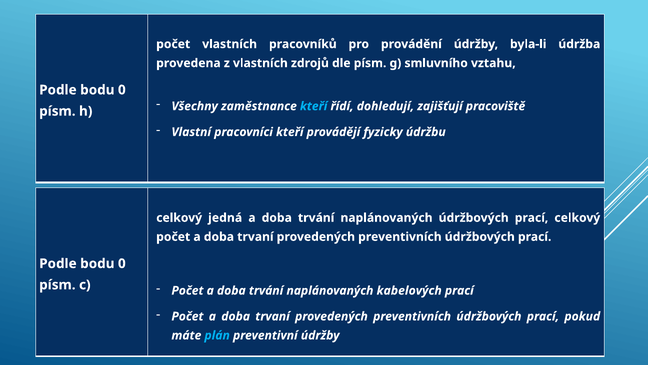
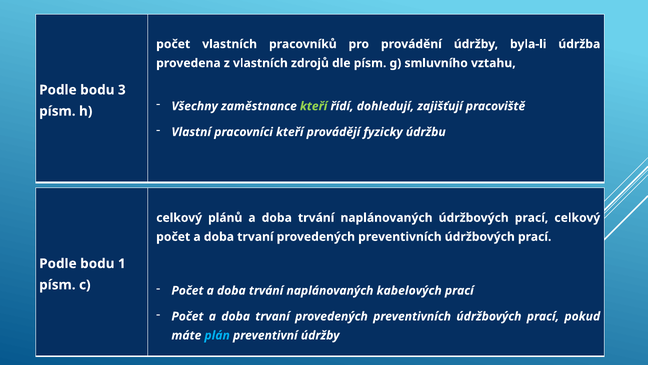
0: 0 -> 3 (122, 90)
kteří colour: light blue -> light green (314, 106)
jedná: jedná -> plánů (225, 218)
0: 0 -> 1 (122, 263)
